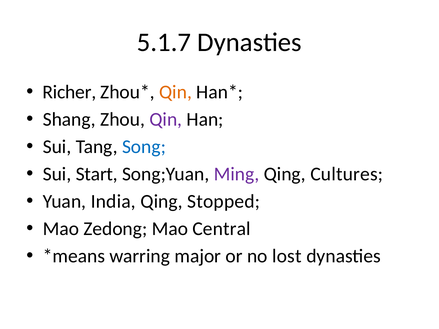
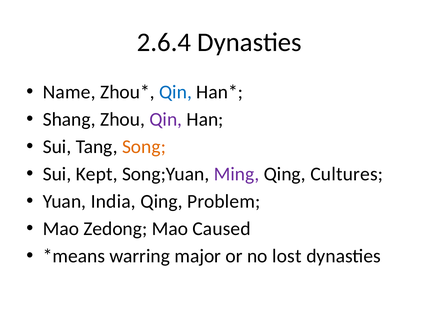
5.1.7: 5.1.7 -> 2.6.4 (164, 42)
Richer: Richer -> Name (69, 92)
Qin colour: orange -> blue (176, 92)
Song colour: blue -> orange (144, 147)
Start: Start -> Kept (97, 174)
Stopped: Stopped -> Problem (224, 201)
Central: Central -> Caused (222, 229)
